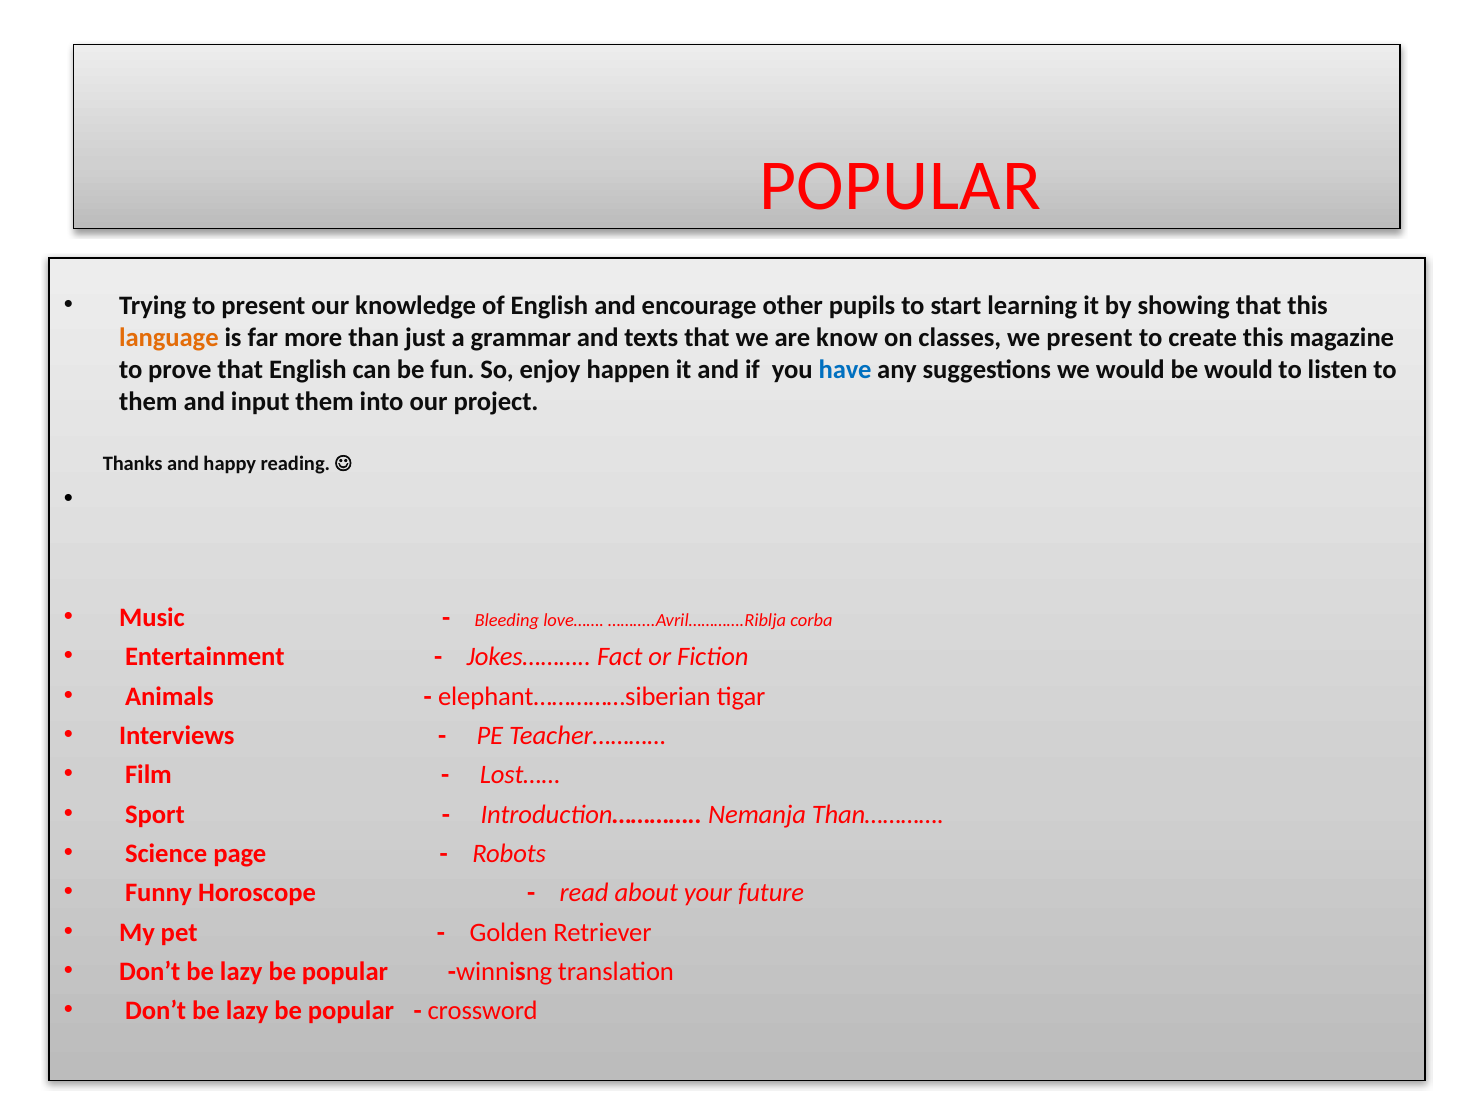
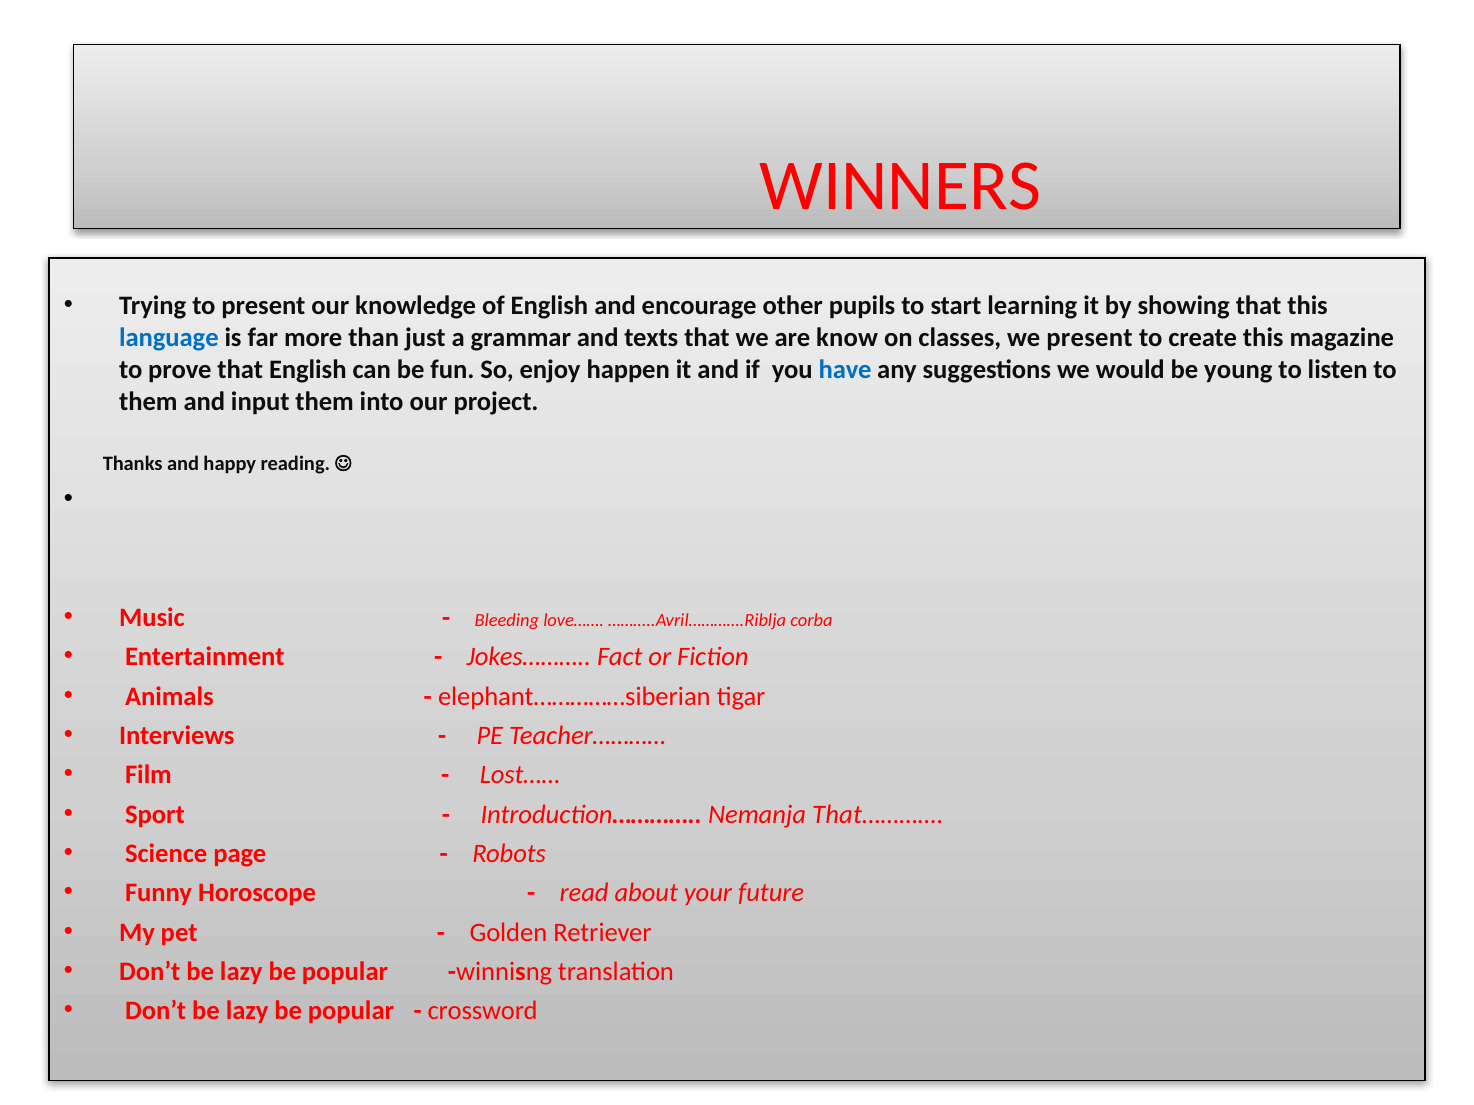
POPULAR: POPULAR -> WINNERS (900, 186)
language colour: orange -> blue (169, 338)
be would: would -> young (1238, 370)
Than…………: Than………… -> That………… (878, 815)
